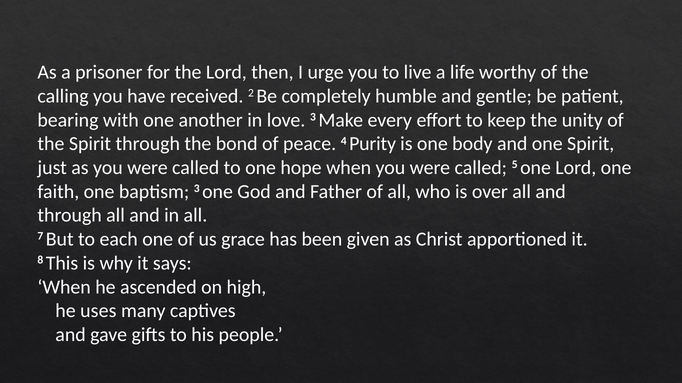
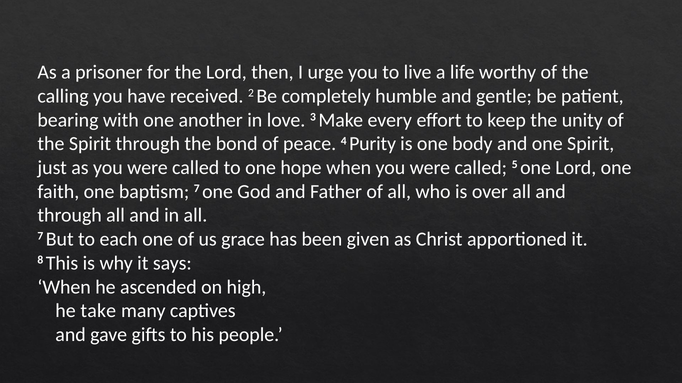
baptism 3: 3 -> 7 (197, 189)
uses: uses -> take (98, 311)
